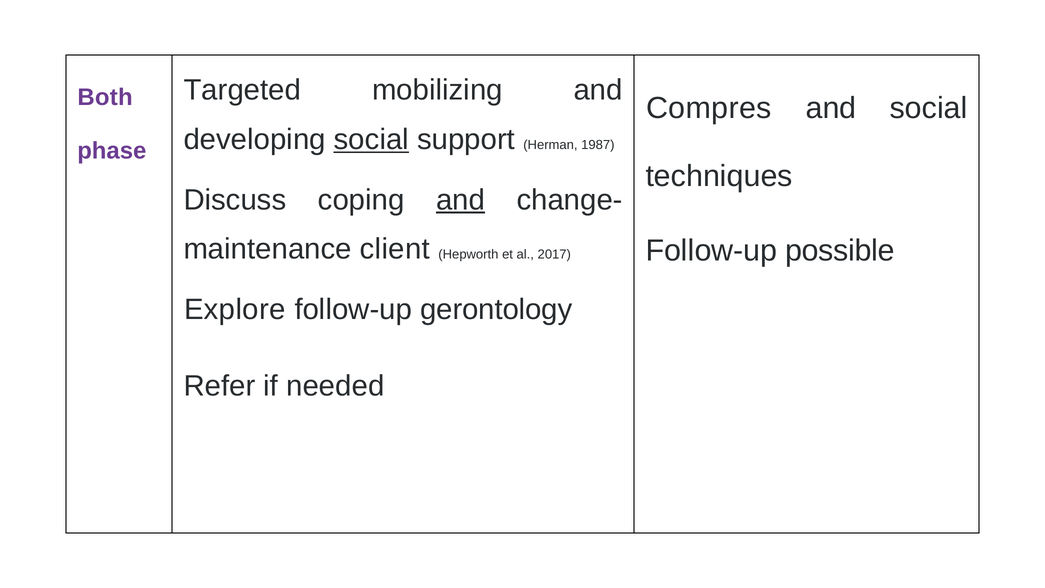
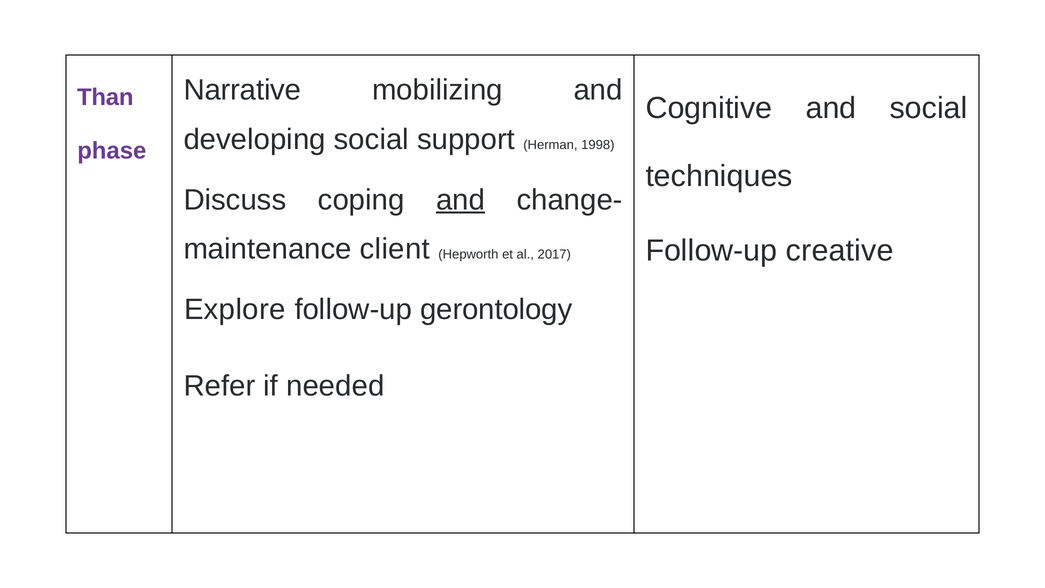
Targeted: Targeted -> Narrative (242, 90)
Both: Both -> Than (105, 97)
Compres: Compres -> Cognitive (709, 108)
social underline: present -> none (371, 139)
1987: 1987 -> 1998 (598, 145)
possible: possible -> creative (840, 251)
